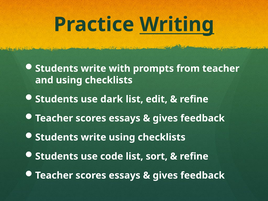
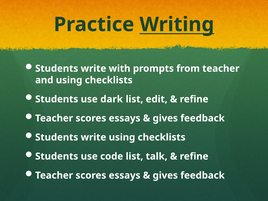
sort: sort -> talk (157, 156)
